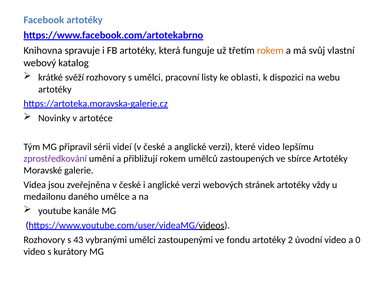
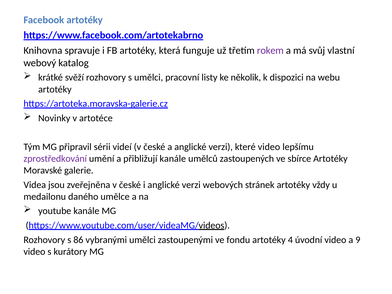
rokem colour: orange -> purple (270, 50)
oblasti: oblasti -> několik (246, 78)
přibližují rokem: rokem -> kanále (173, 159)
43: 43 -> 86 (78, 240)
2: 2 -> 4 (290, 240)
0: 0 -> 9 (358, 240)
